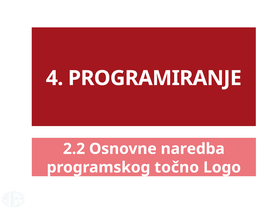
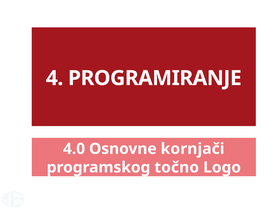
2.2: 2.2 -> 4.0 (74, 149)
naredba: naredba -> kornjači (193, 149)
